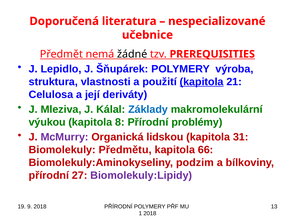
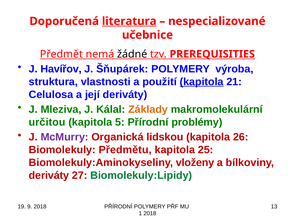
literatura underline: none -> present (129, 21)
Lepidlo: Lepidlo -> Havířov (61, 69)
Základy colour: blue -> orange (148, 110)
výukou: výukou -> určitou (47, 122)
8: 8 -> 5 (120, 122)
31: 31 -> 26 (241, 137)
66: 66 -> 25 (206, 150)
podzim: podzim -> vloženy (195, 163)
přírodní: přírodní -> deriváty (49, 176)
Biomolekuly:Lipidy colour: purple -> green (141, 176)
